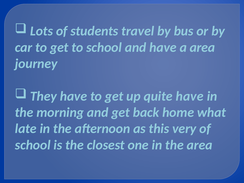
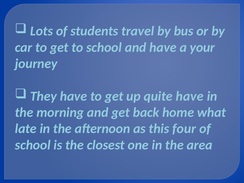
a area: area -> your (202, 47)
very: very -> four (184, 129)
